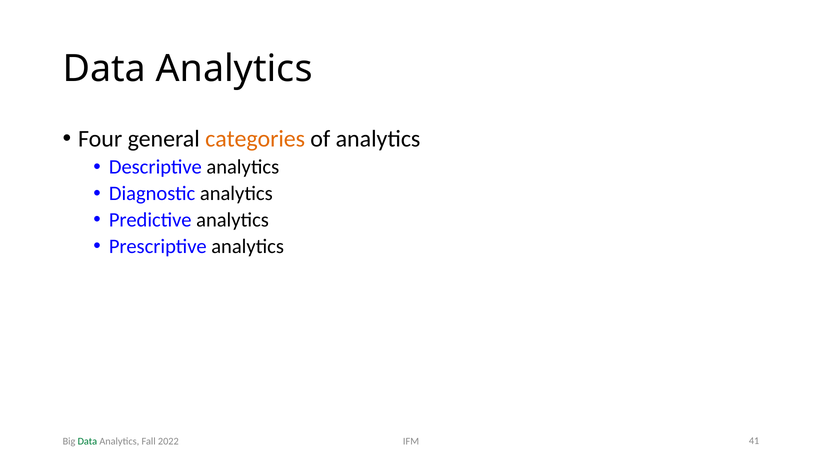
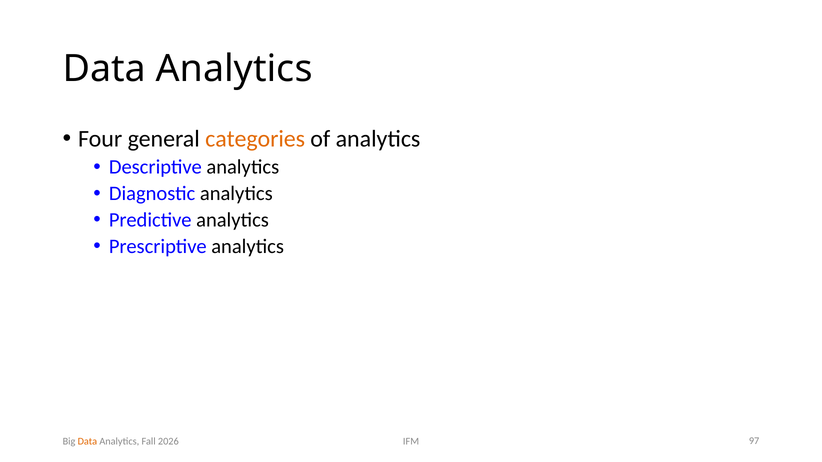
Data colour: green -> orange (87, 442)
2022: 2022 -> 2026 (168, 442)
41: 41 -> 97 (754, 441)
